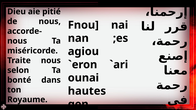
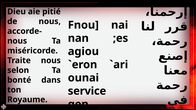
hautes: hautes -> service (87, 91)
